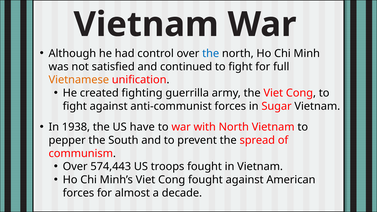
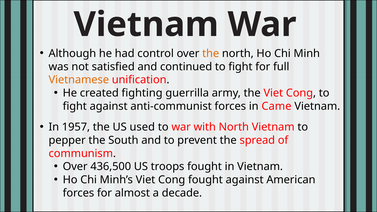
the colour: blue -> orange (211, 53)
Sugar: Sugar -> Came (276, 106)
1938: 1938 -> 1957 (76, 127)
have: have -> used (142, 127)
574,443: 574,443 -> 436,500 (111, 167)
